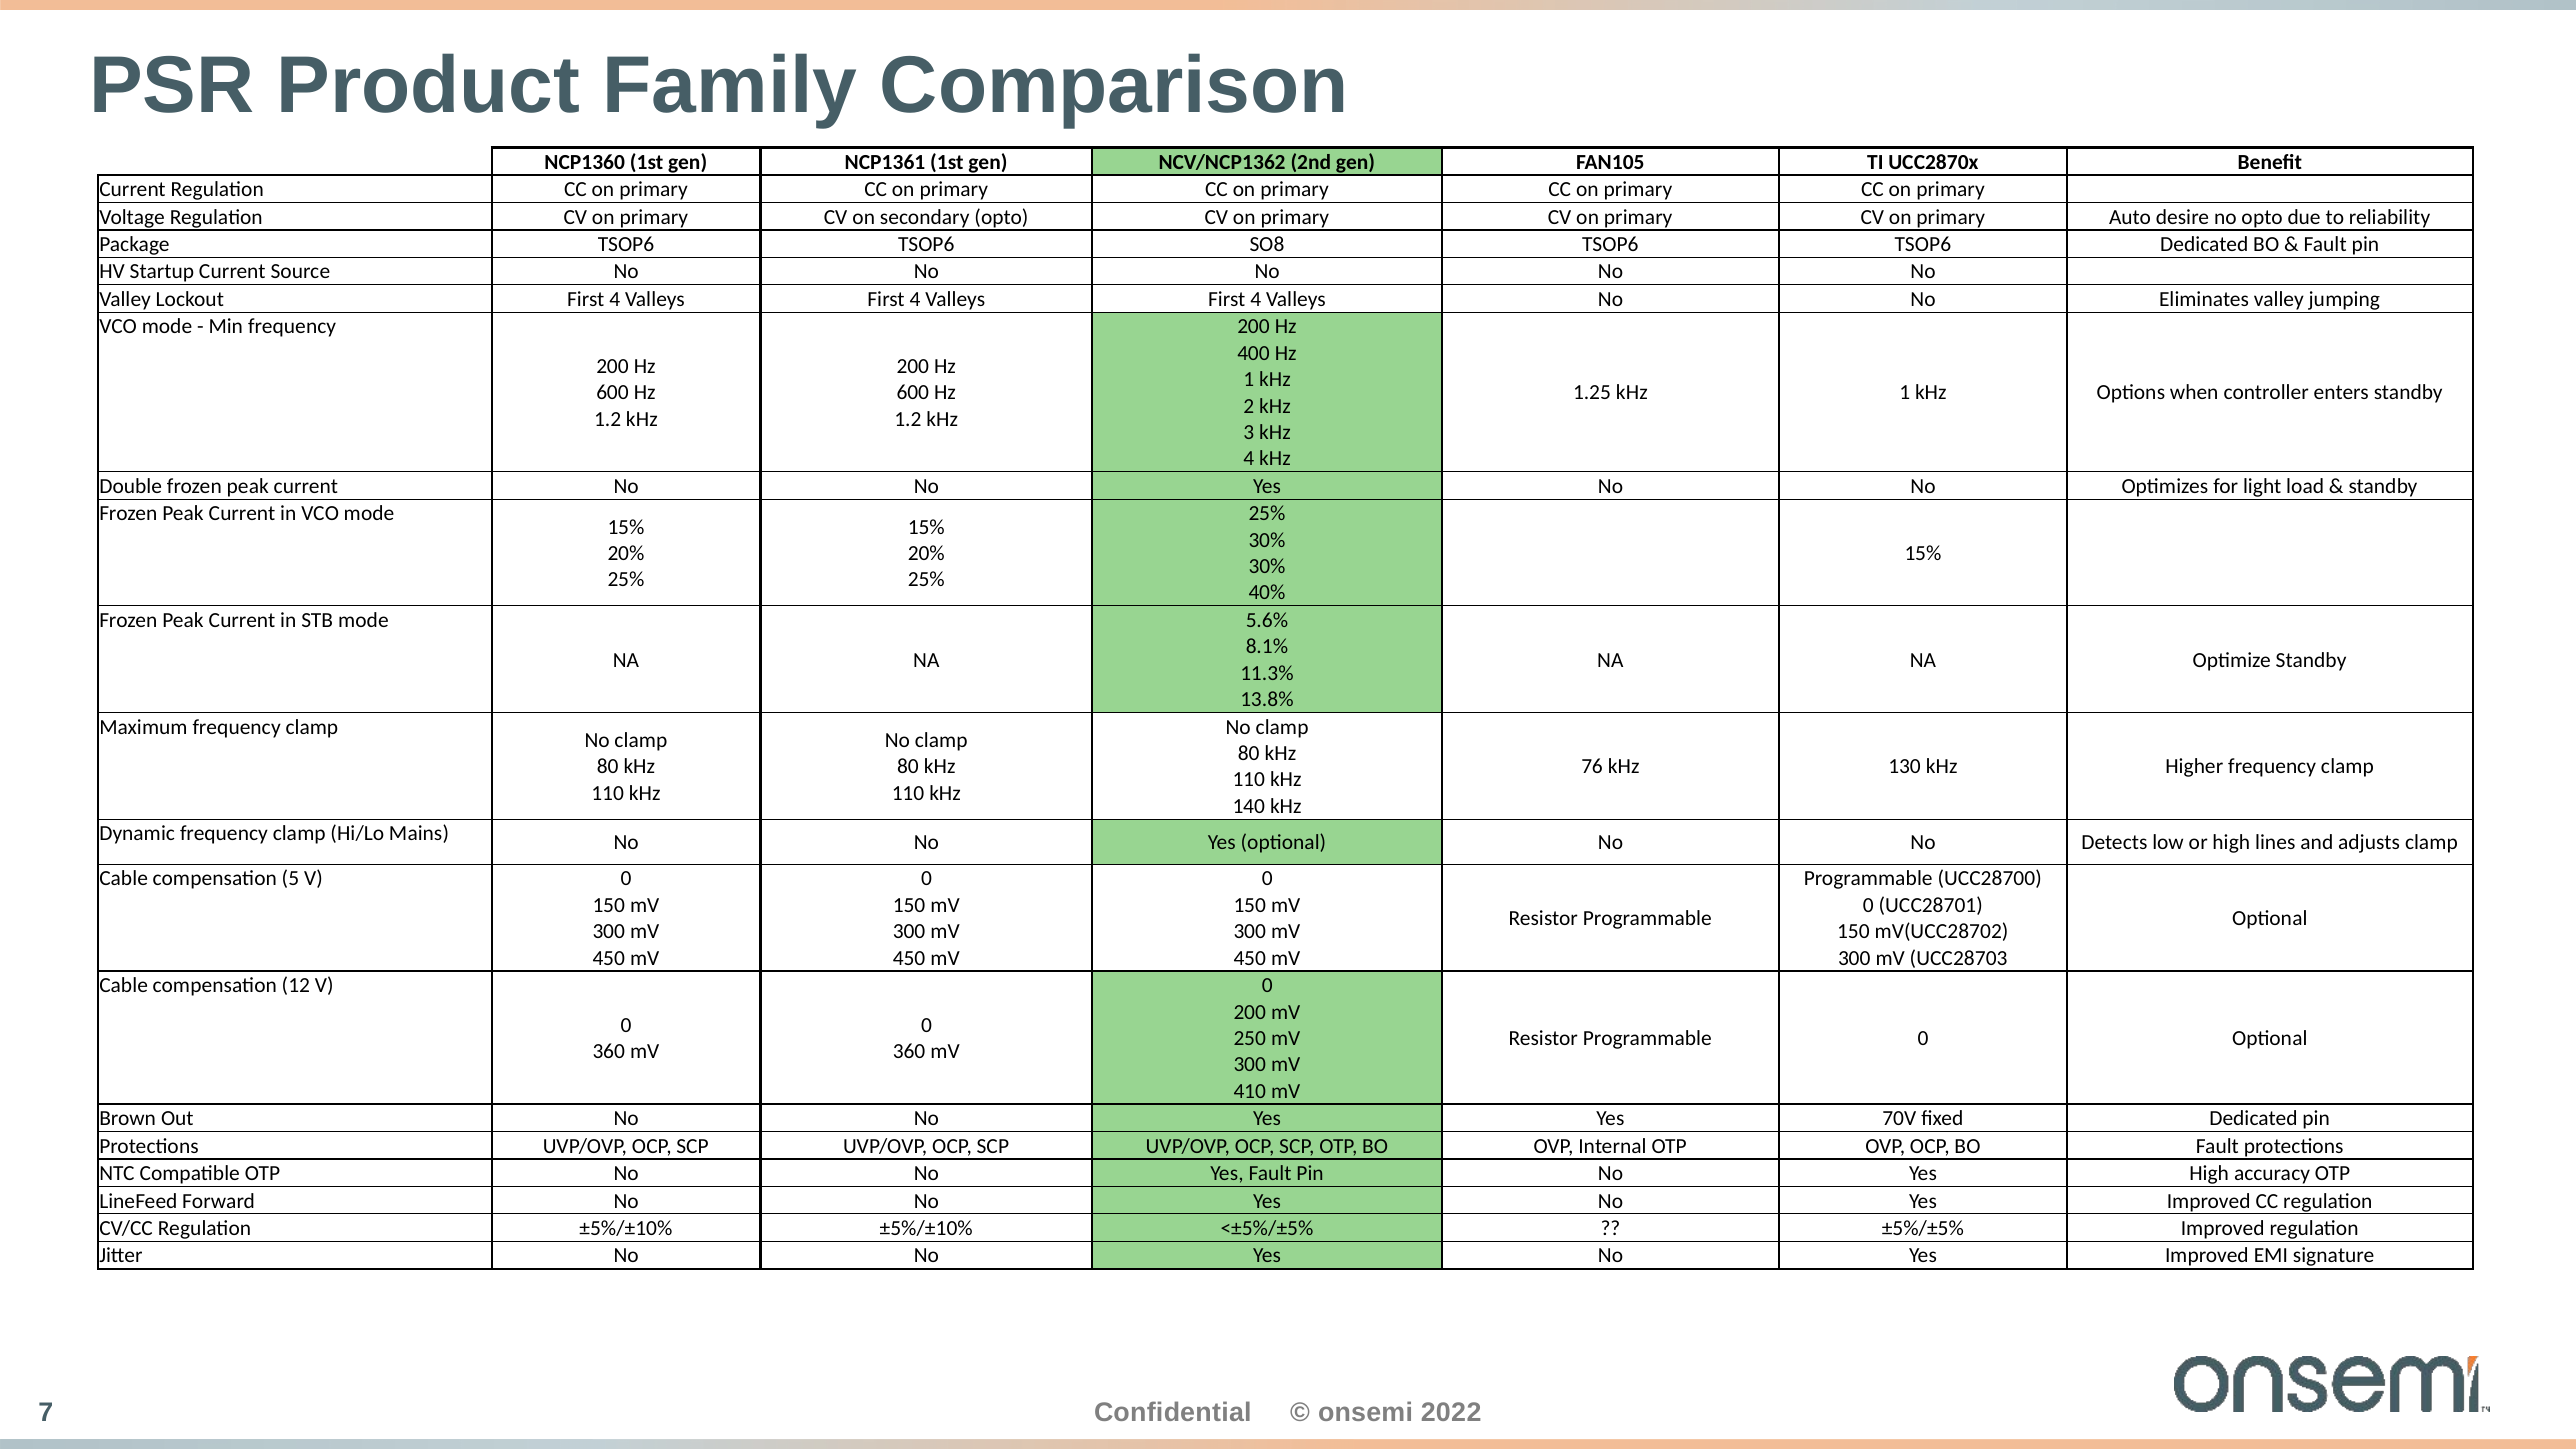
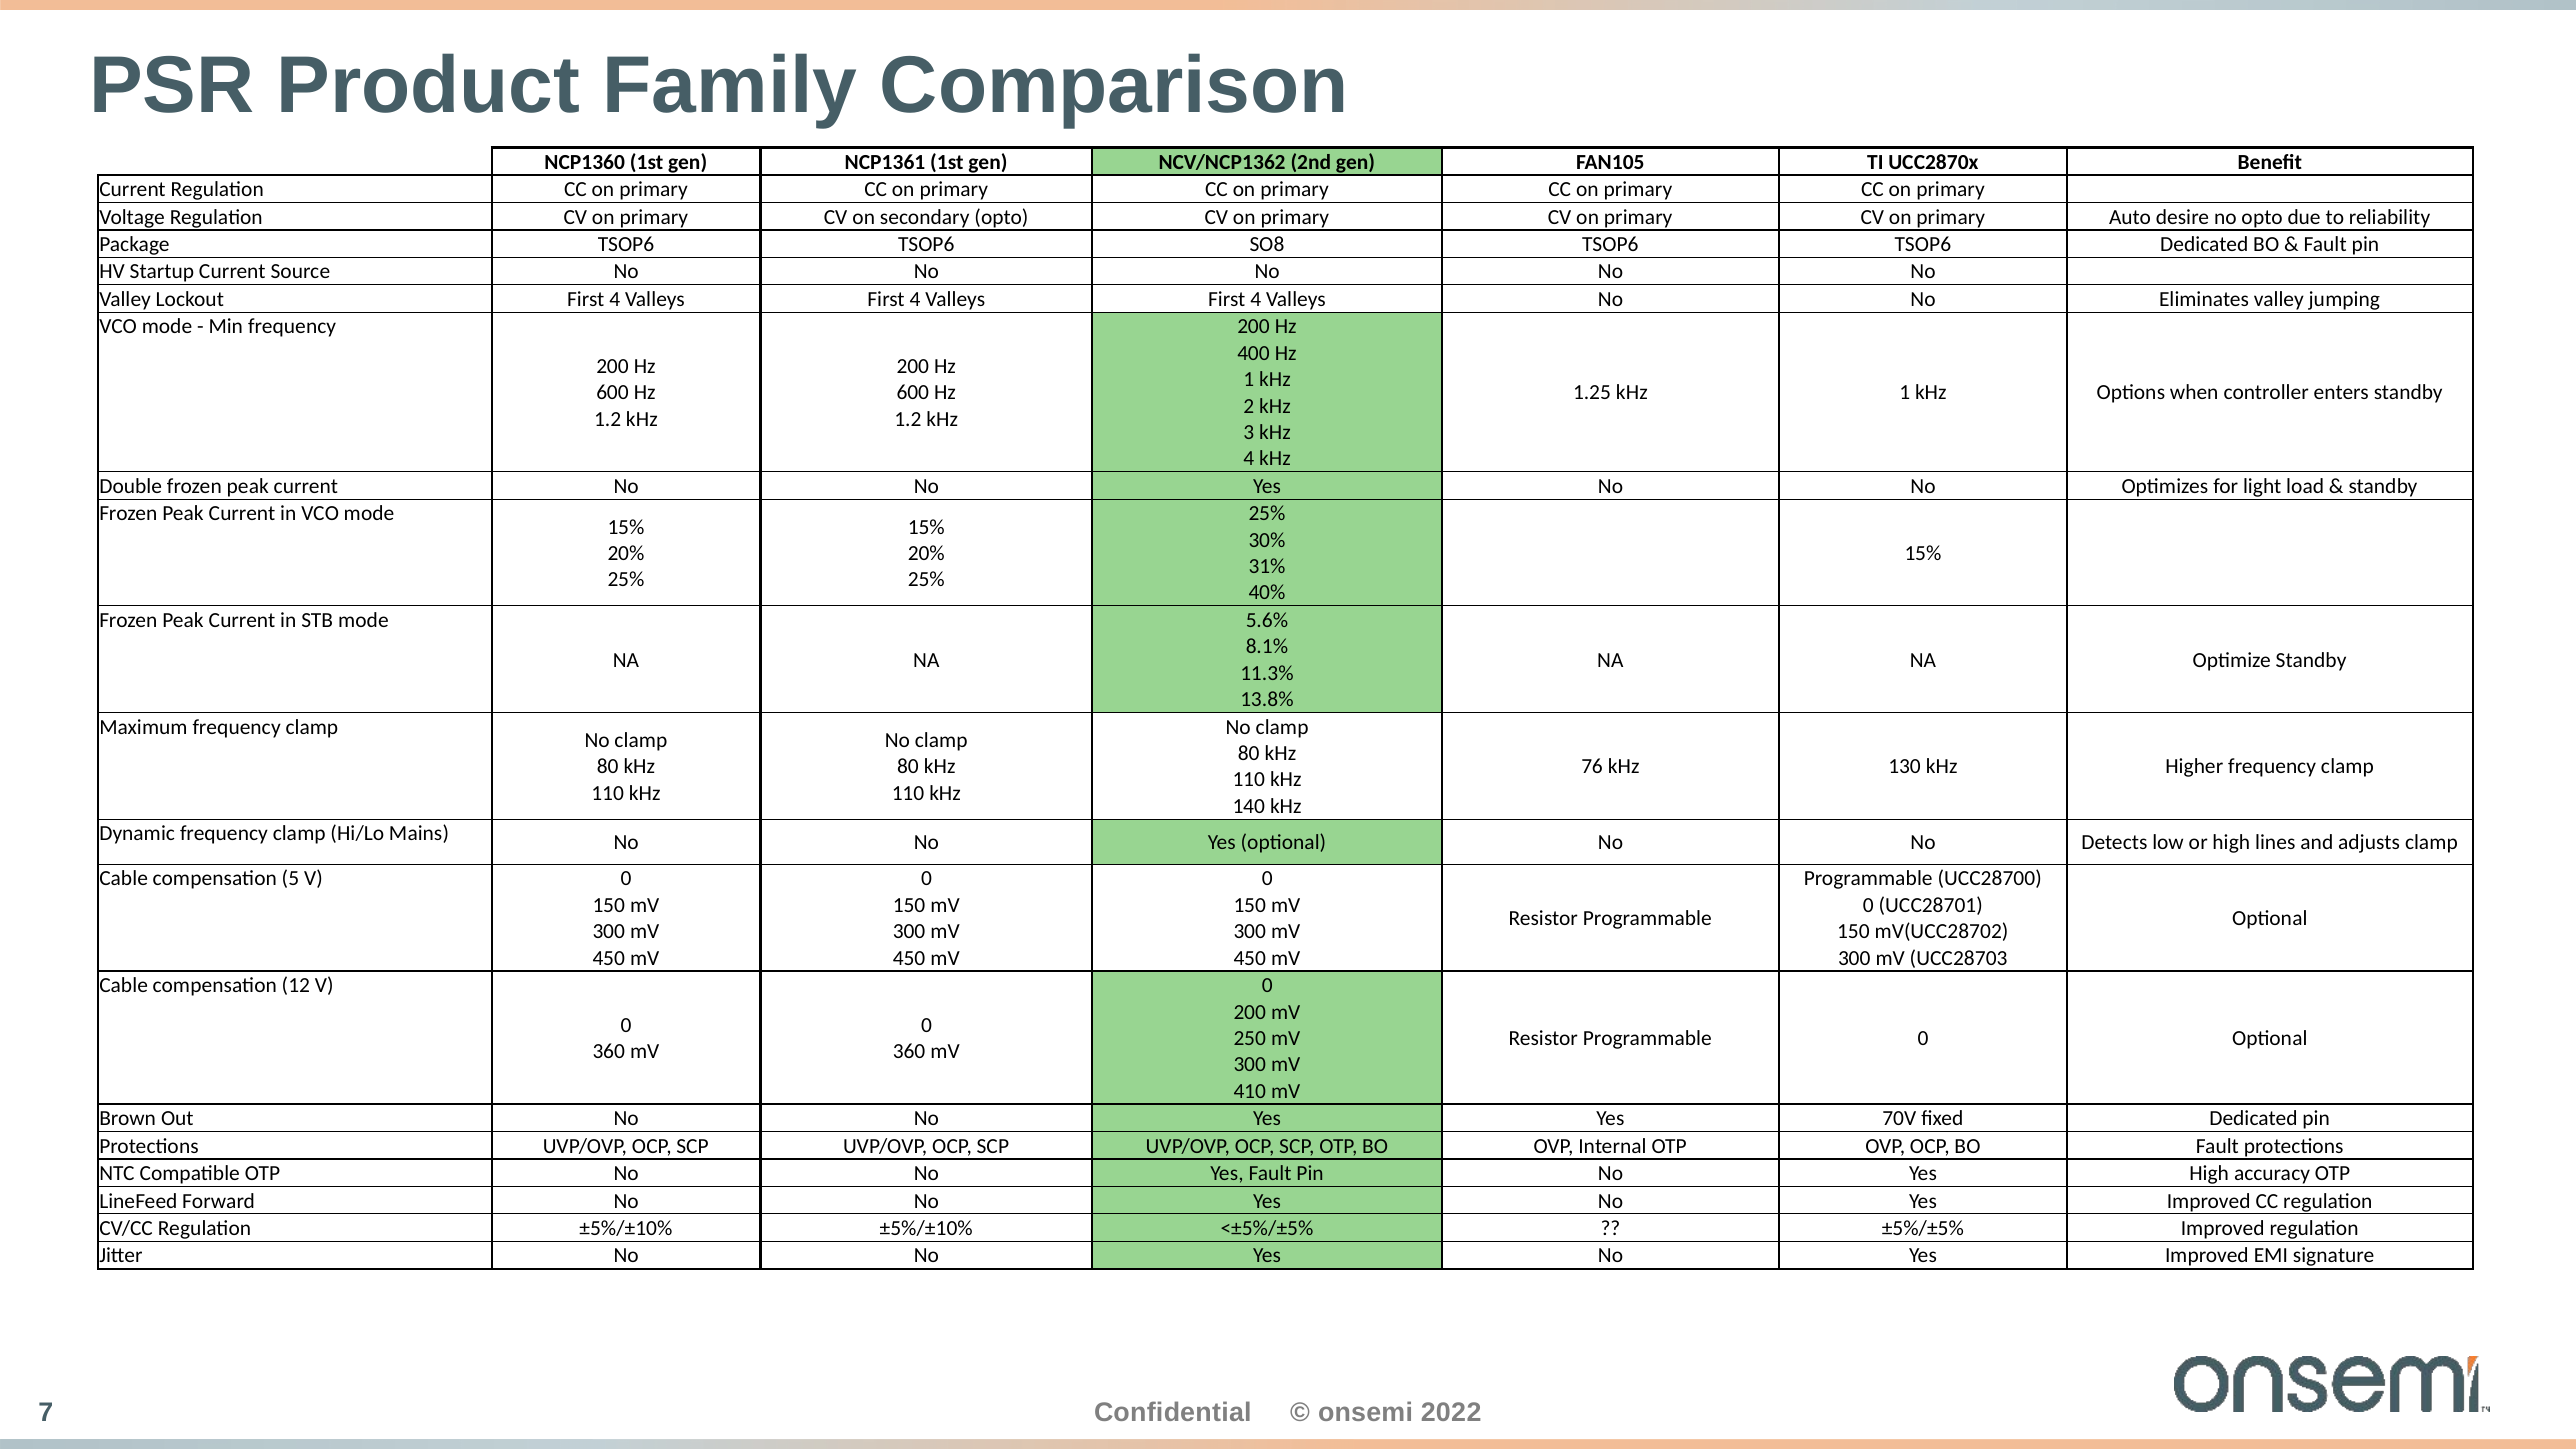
30%: 30% -> 31% (1267, 567)
